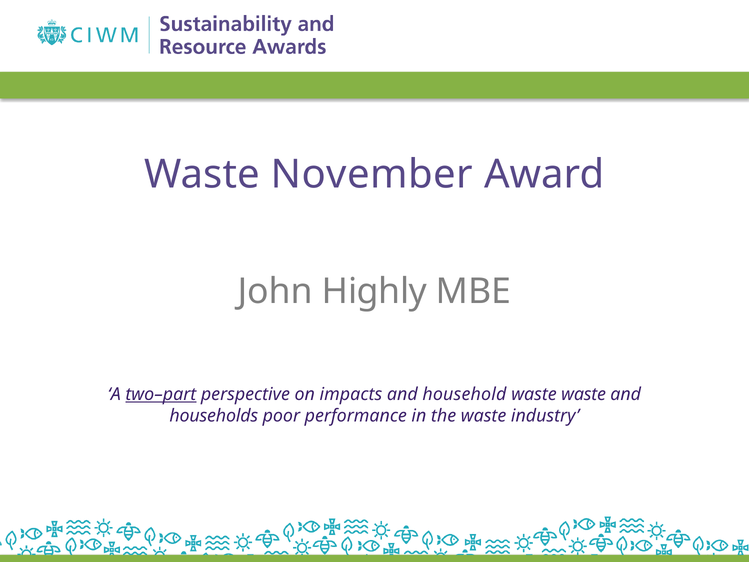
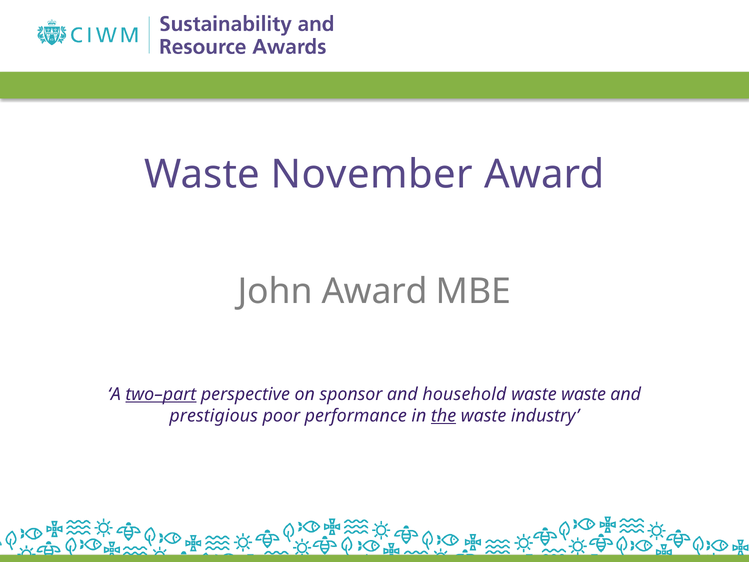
John Highly: Highly -> Award (375, 291)
impacts: impacts -> sponsor (351, 394)
households: households -> prestigious (214, 416)
the underline: none -> present (444, 416)
